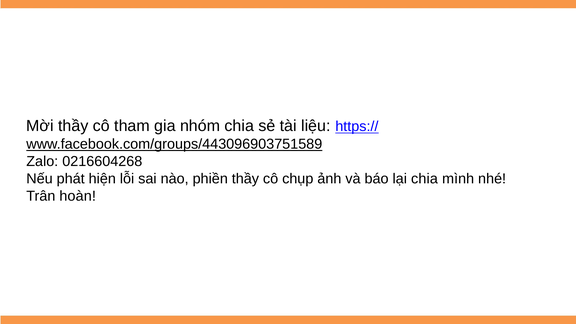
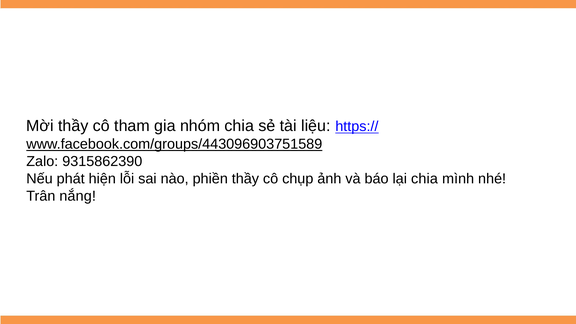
0216604268: 0216604268 -> 9315862390 (102, 161)
hoàn: hoàn -> nắng (78, 196)
